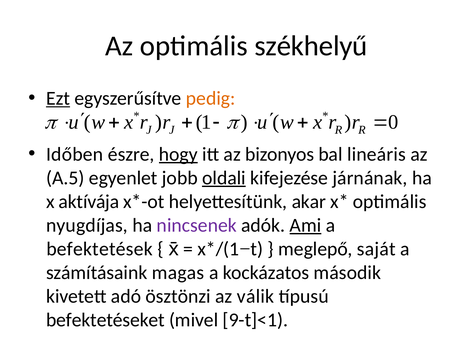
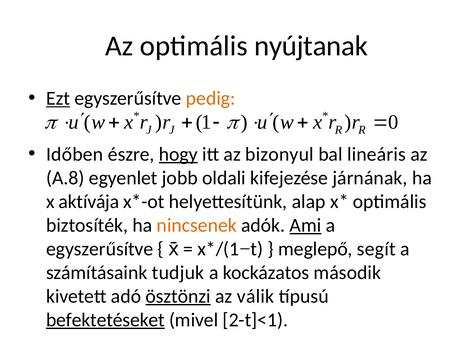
székhelyű: székhelyű -> nyújtanak (311, 46)
bizonyos: bizonyos -> bizonyul (280, 154)
A.5: A.5 -> A.8 (65, 178)
oldali underline: present -> none (224, 178)
akar: akar -> alap (309, 201)
nyugdíjas: nyugdíjas -> biztosíték (87, 225)
nincsenek colour: purple -> orange (197, 225)
befektetések: befektetések -> egyszerűsítve (100, 249)
saját: saját -> segít (376, 249)
magas: magas -> tudjuk (178, 272)
ösztönzi underline: none -> present (178, 296)
befektetéseket underline: none -> present (105, 320)
9-t]<1: 9-t]<1 -> 2-t]<1 (255, 320)
